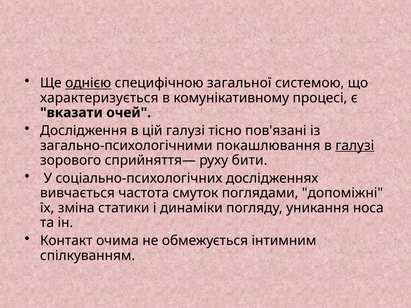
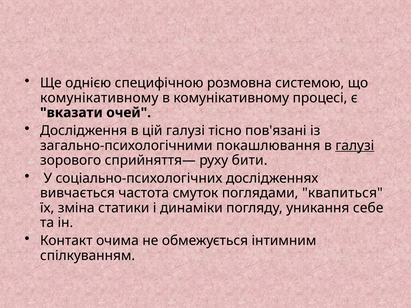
однією underline: present -> none (88, 83)
загальної: загальної -> розмовна (239, 83)
характеризується: характеризується -> комунікативному (99, 98)
допоміжні: допоміжні -> квапиться (342, 193)
носа: носа -> себе (368, 208)
